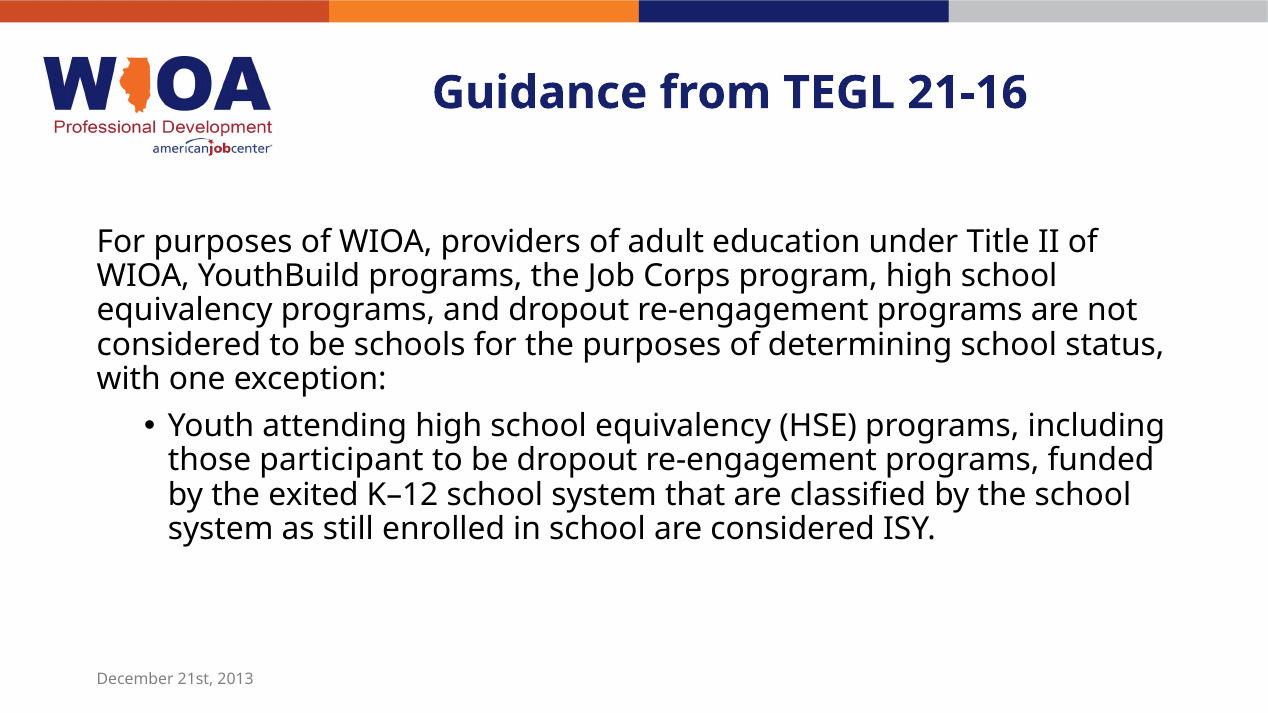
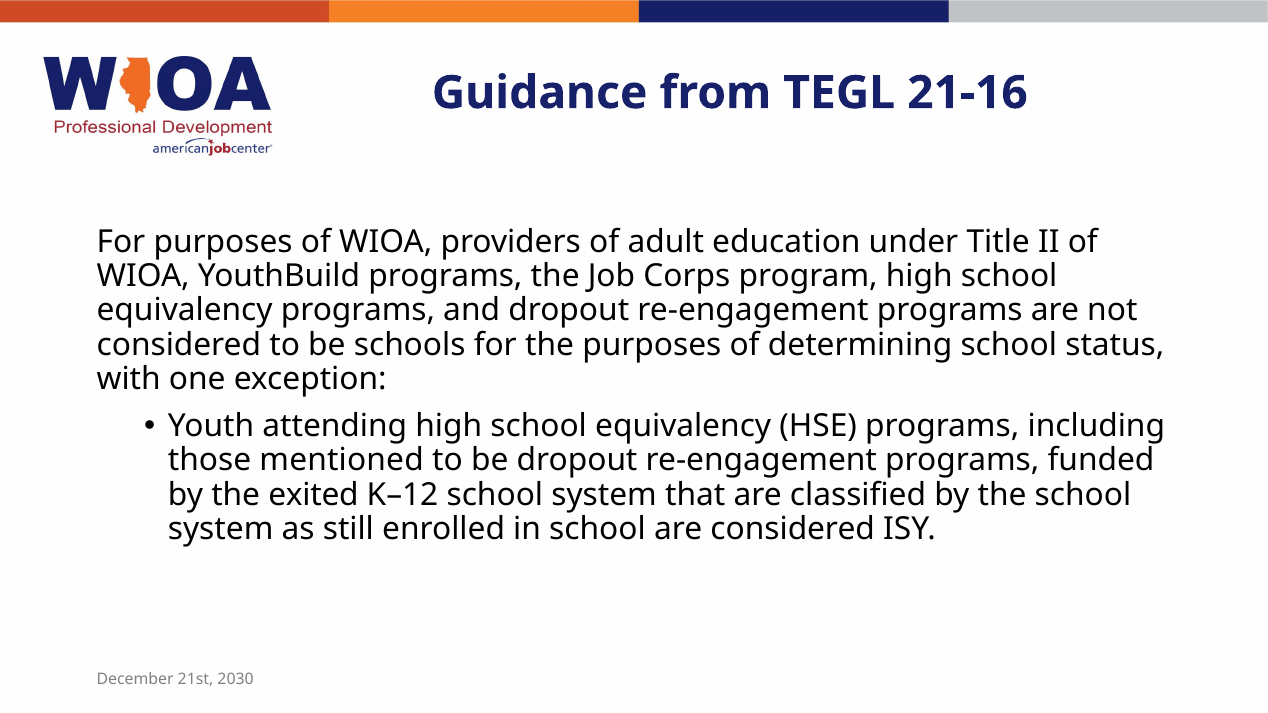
participant: participant -> mentioned (342, 461)
2013: 2013 -> 2030 (236, 680)
